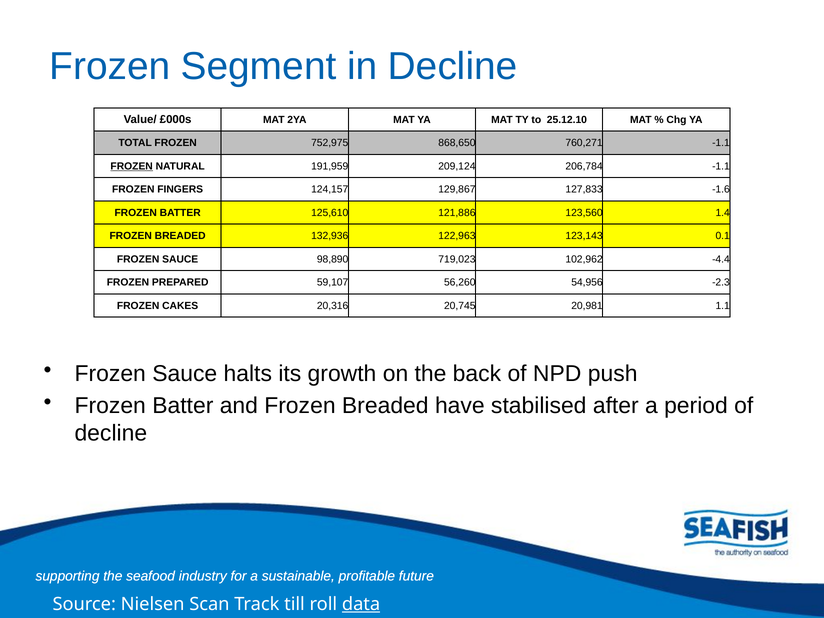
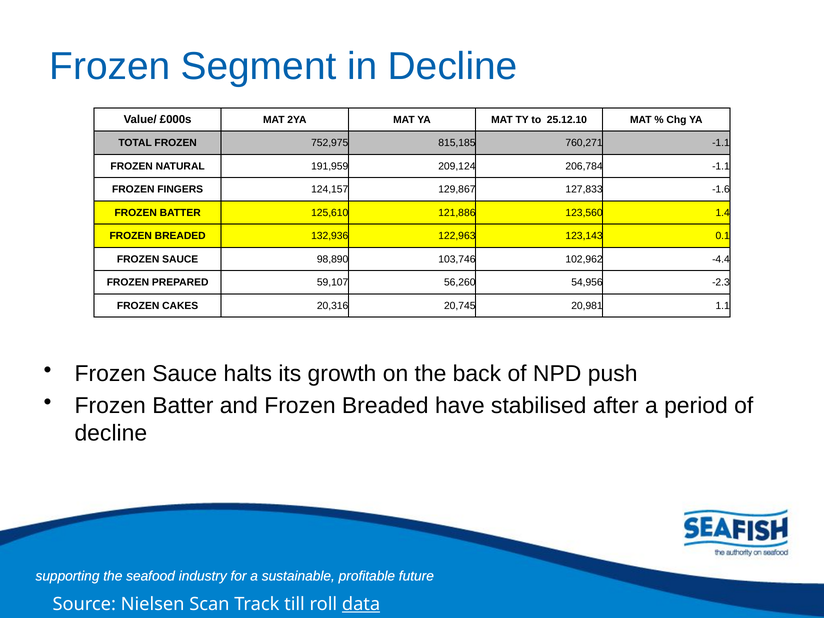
868,650: 868,650 -> 815,185 (457, 143)
FROZEN underline: present -> none (132, 166)
719,023: 719,023 -> 103,746 (457, 259)
